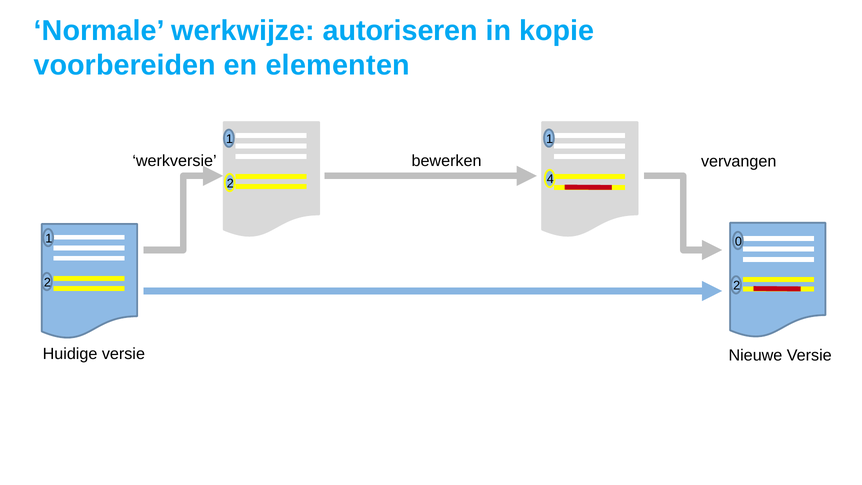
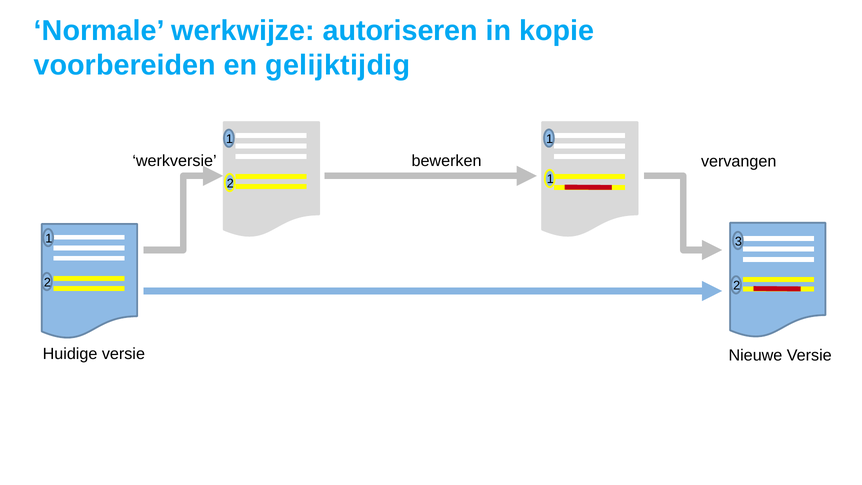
elementen: elementen -> gelijktijdig (338, 65)
4: 4 -> 1 (550, 179)
0: 0 -> 3 (738, 241)
